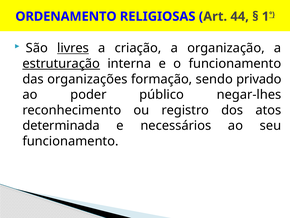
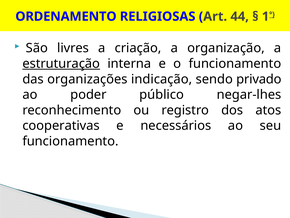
livres underline: present -> none (73, 48)
formação: formação -> indicação (162, 79)
determinada: determinada -> cooperativas (61, 125)
